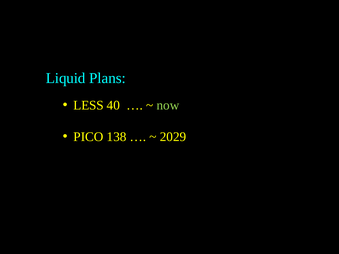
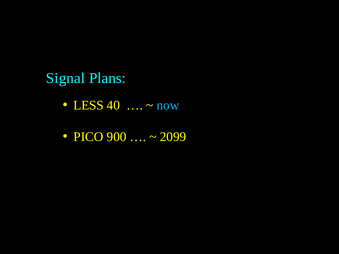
Liquid: Liquid -> Signal (66, 78)
now colour: light green -> light blue (168, 105)
138: 138 -> 900 (117, 137)
2029: 2029 -> 2099 (173, 137)
